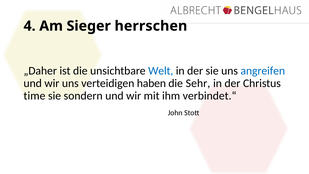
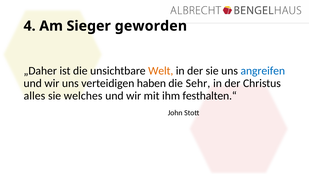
herrschen: herrschen -> geworden (151, 26)
Welt colour: blue -> orange (161, 71)
time: time -> alles (34, 96)
sondern: sondern -> welches (83, 96)
verbindet.“: verbindet.“ -> festhalten.“ (210, 96)
